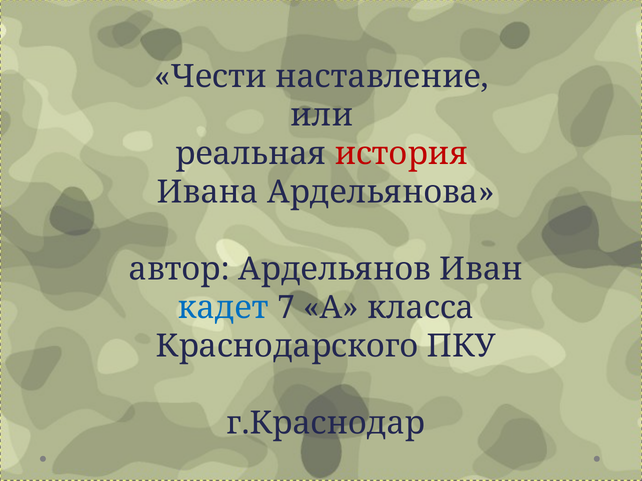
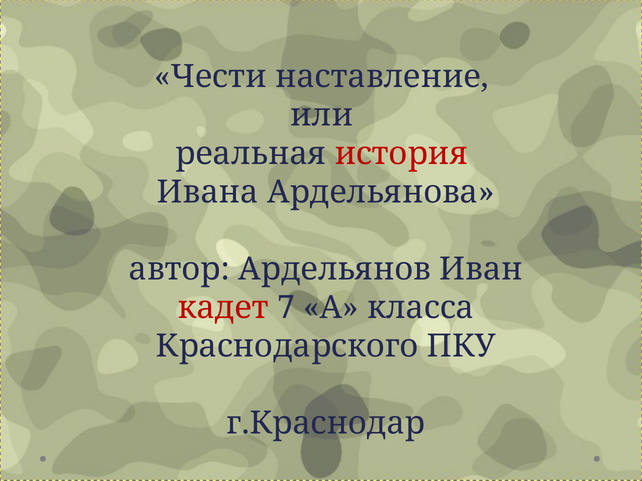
кадет colour: blue -> red (223, 308)
